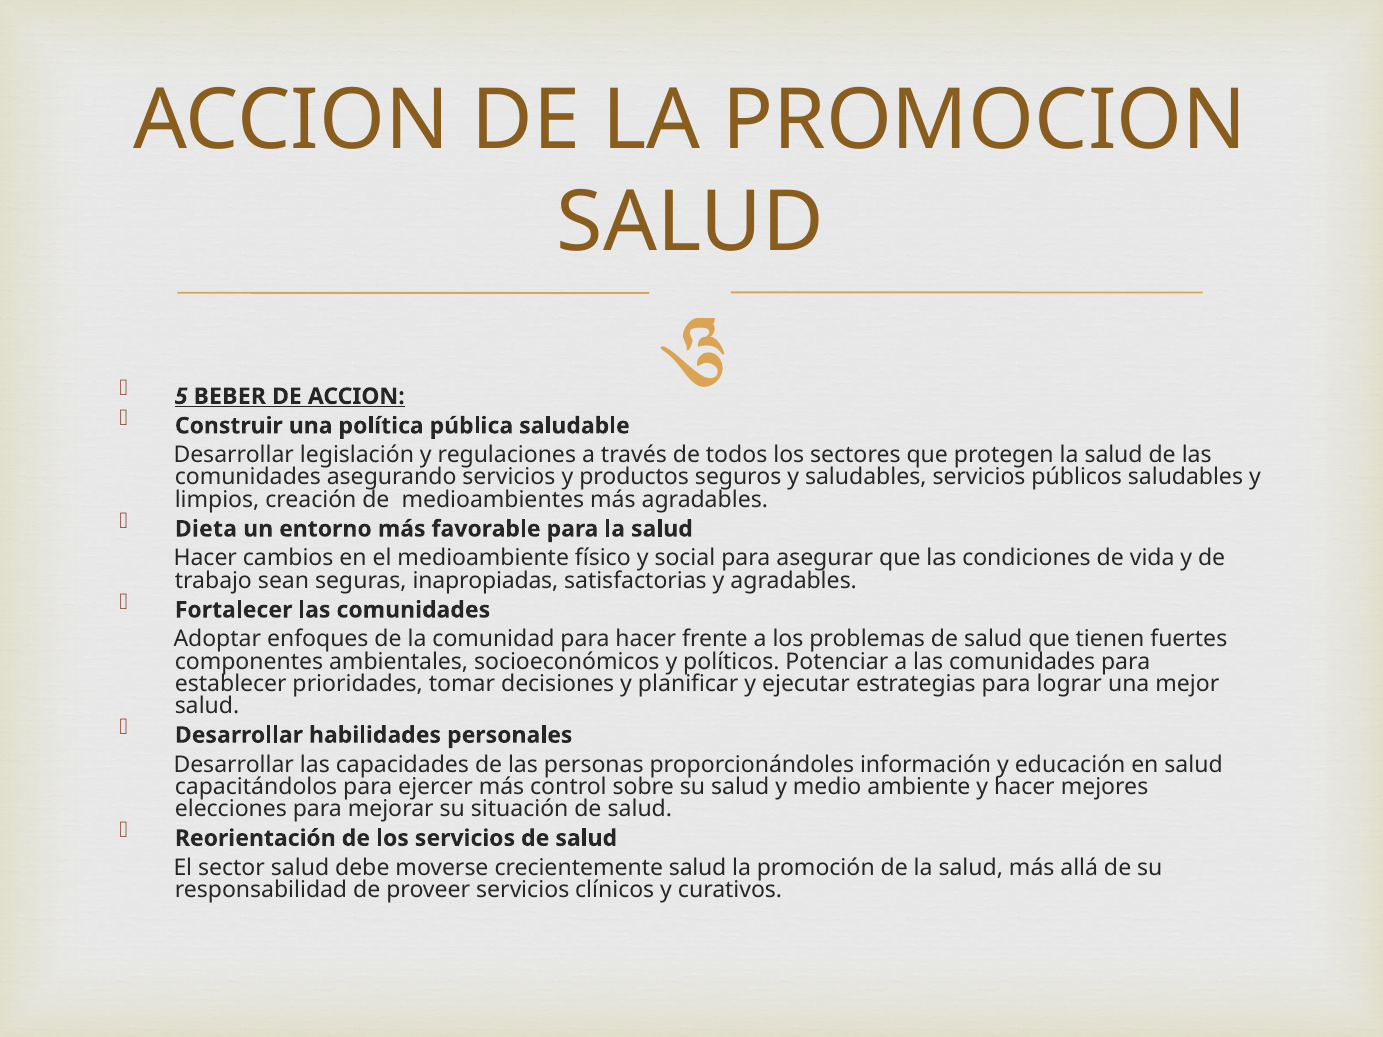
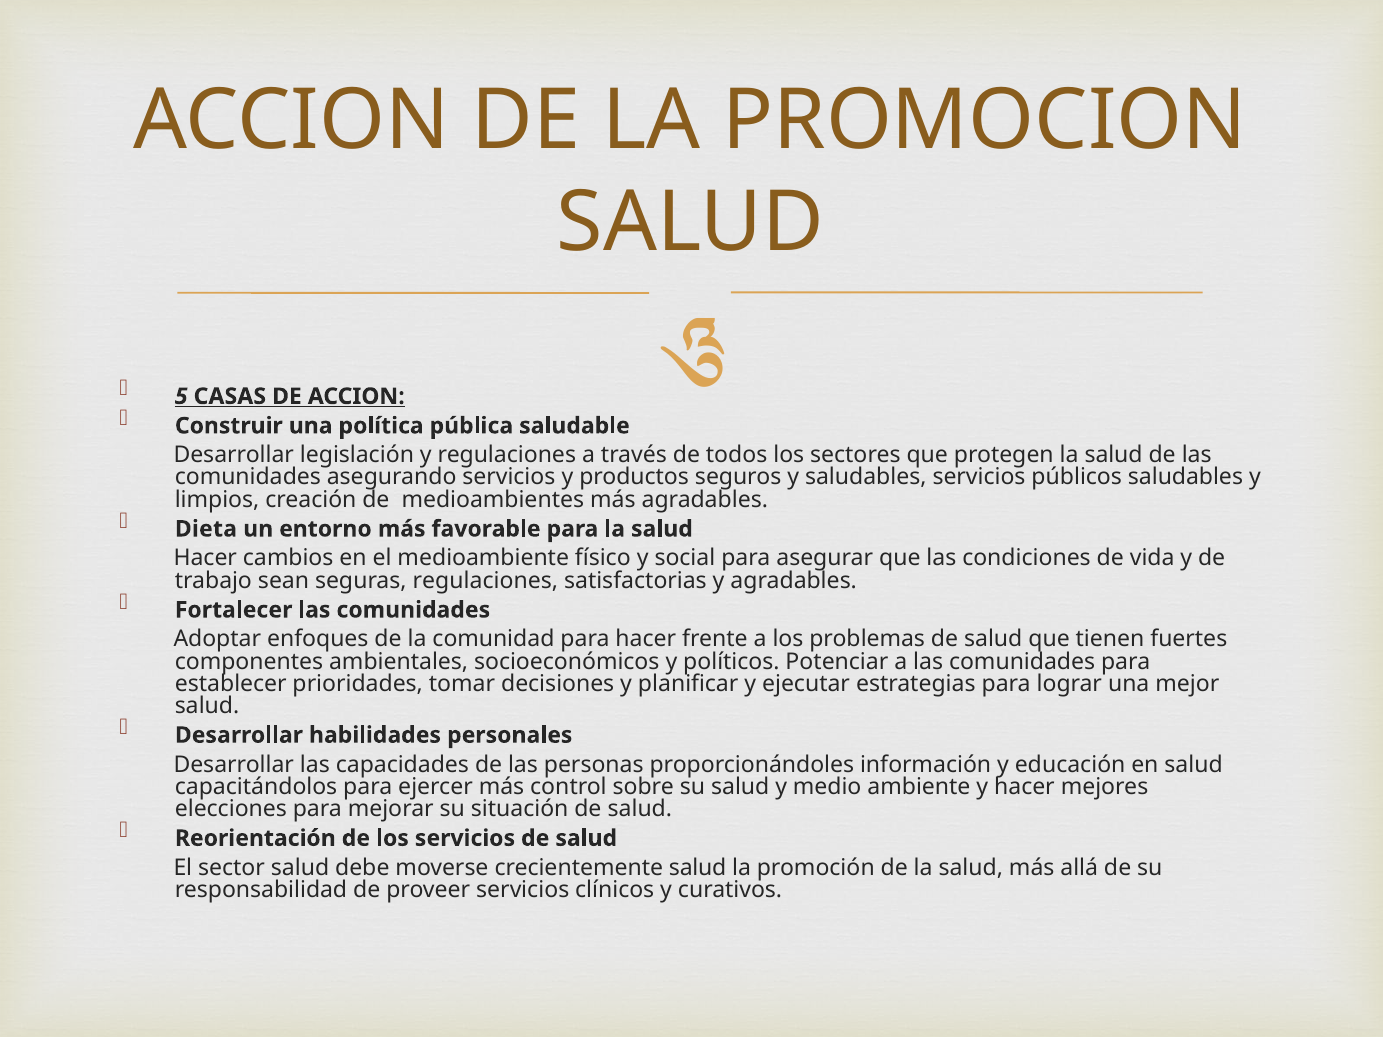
BEBER: BEBER -> CASAS (230, 396)
seguras inapropiadas: inapropiadas -> regulaciones (485, 581)
